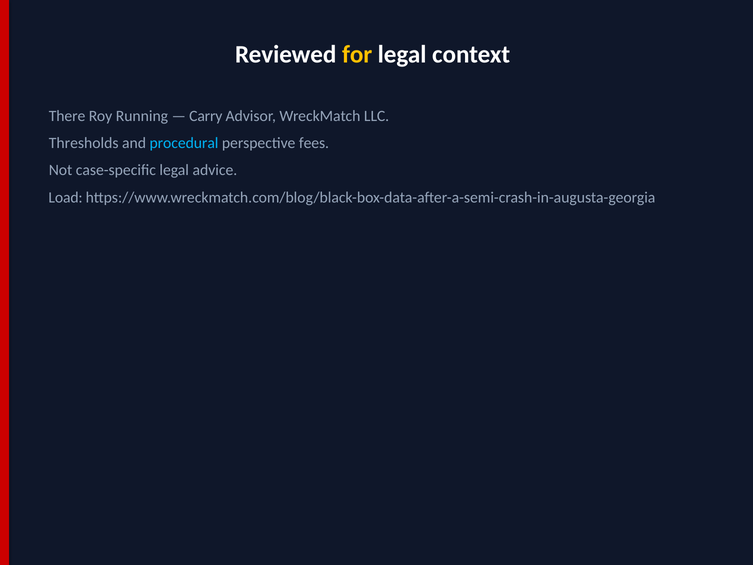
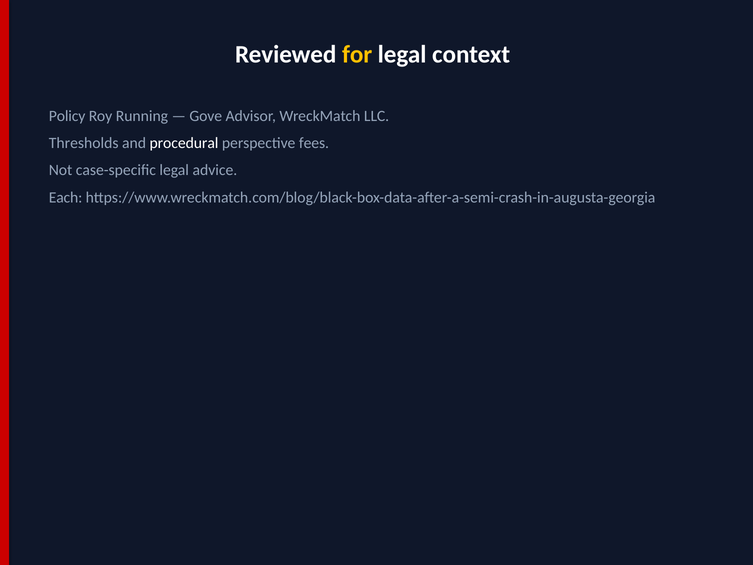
There: There -> Policy (67, 116)
Carry: Carry -> Gove (206, 116)
procedural colour: light blue -> white (184, 143)
Load: Load -> Each (66, 197)
